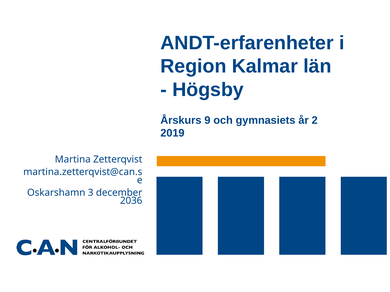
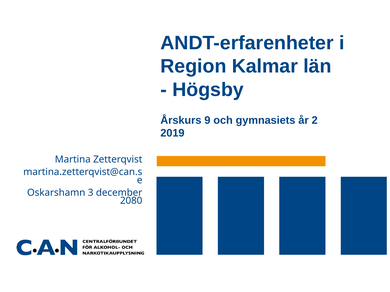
2036: 2036 -> 2080 (131, 201)
